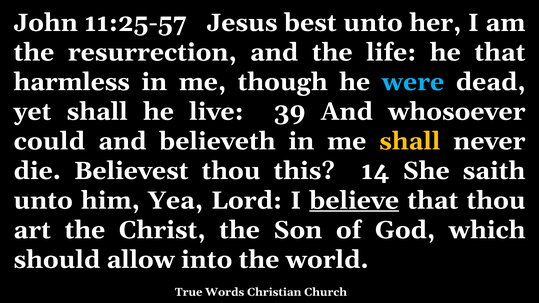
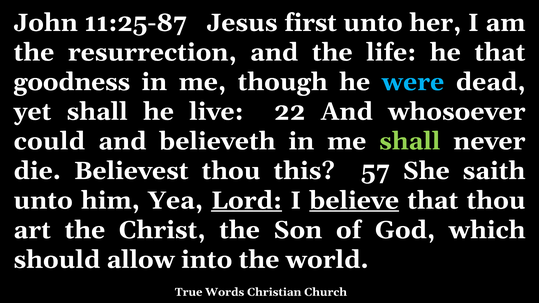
11:25-57: 11:25-57 -> 11:25-87 (136, 23)
best: best -> first (311, 23)
harmless: harmless -> goodness (72, 82)
39: 39 -> 22 (290, 112)
shall colour: yellow -> light green (410, 141)
14: 14 -> 57 (375, 171)
Lord underline: none -> present (247, 201)
